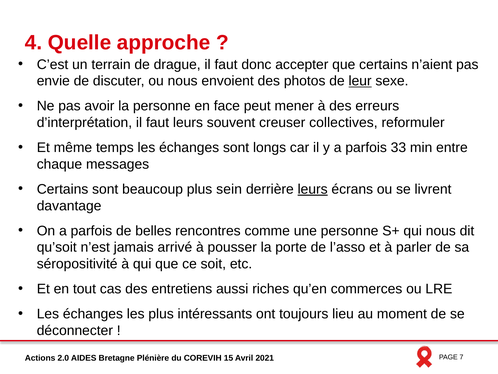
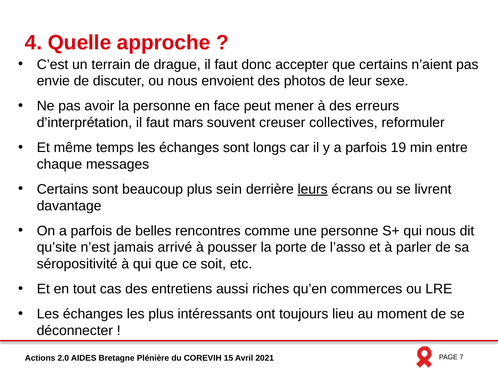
leur underline: present -> none (360, 81)
faut leurs: leurs -> mars (188, 122)
33: 33 -> 19 (398, 147)
qu’soit: qu’soit -> qu’site (57, 247)
